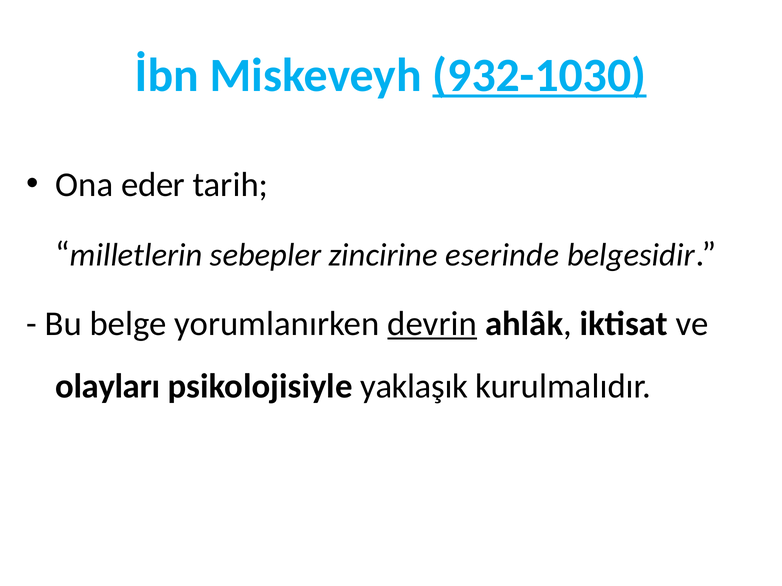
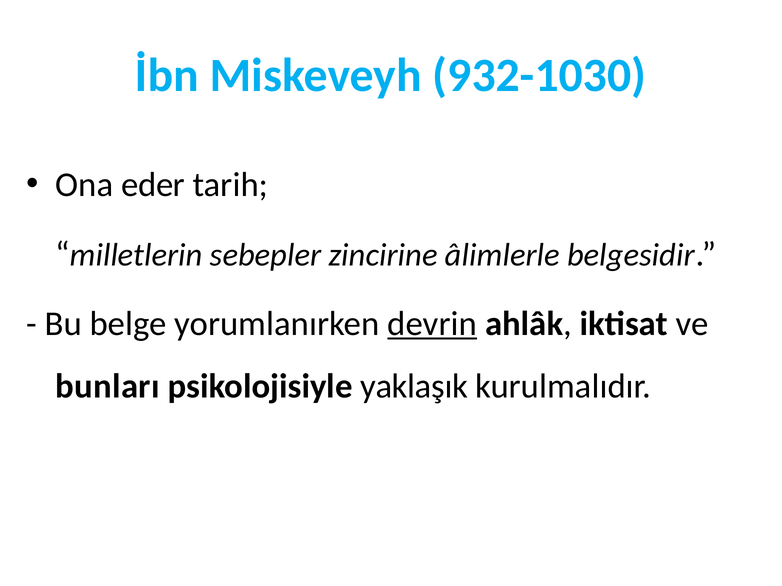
932-1030 underline: present -> none (539, 76)
eserinde: eserinde -> âlimlerle (502, 255)
olayları: olayları -> bunları (108, 386)
